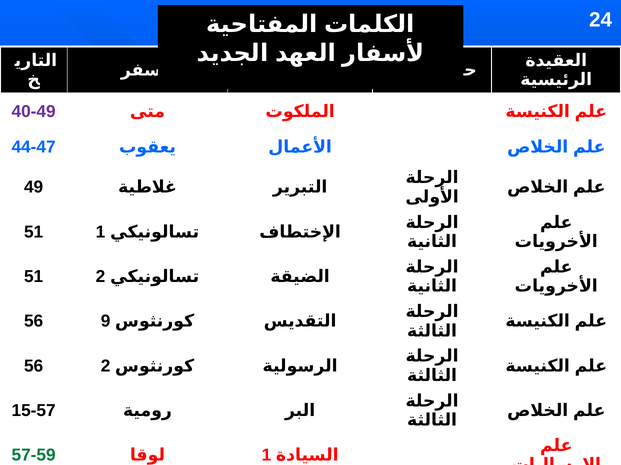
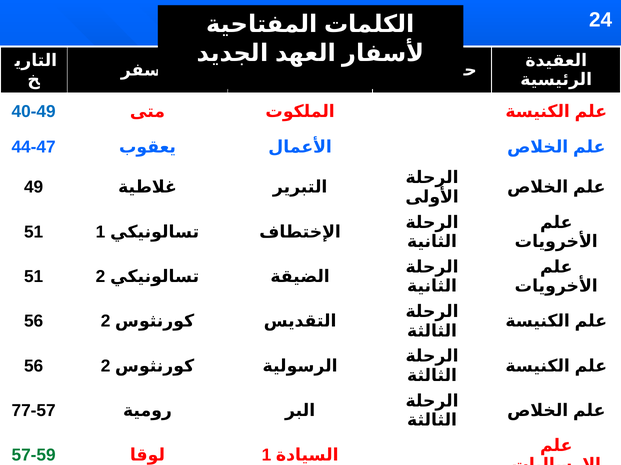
40-49 colour: purple -> blue (34, 112)
9: 9 -> 2 (106, 322)
15-57: 15-57 -> 77-57 (34, 411)
